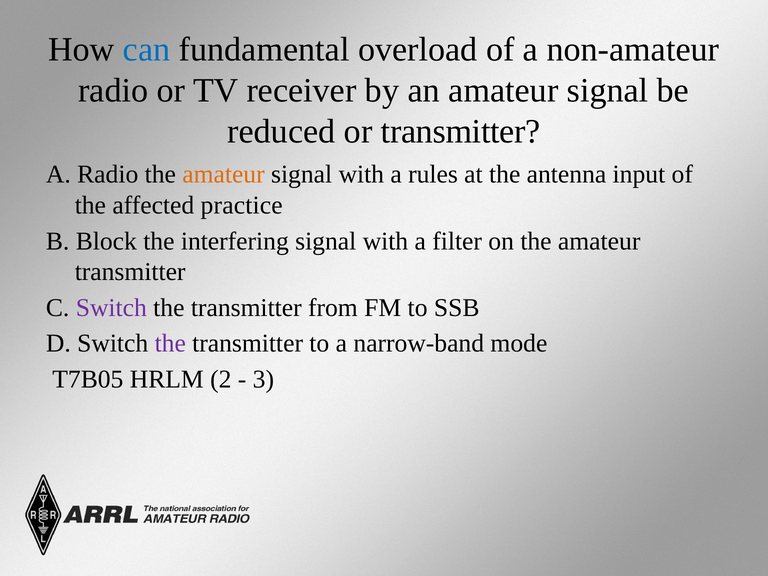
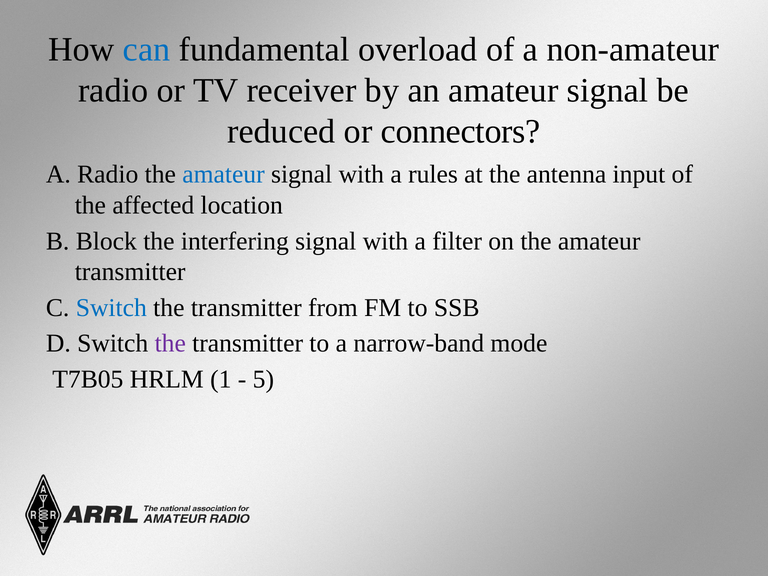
or transmitter: transmitter -> connectors (461, 132)
amateur colour: orange -> blue (224, 175)
practice: practice -> location (242, 205)
Switch colour: purple -> blue (111, 308)
2: 2 -> 1 (221, 379)
3: 3 -> 5 (263, 379)
